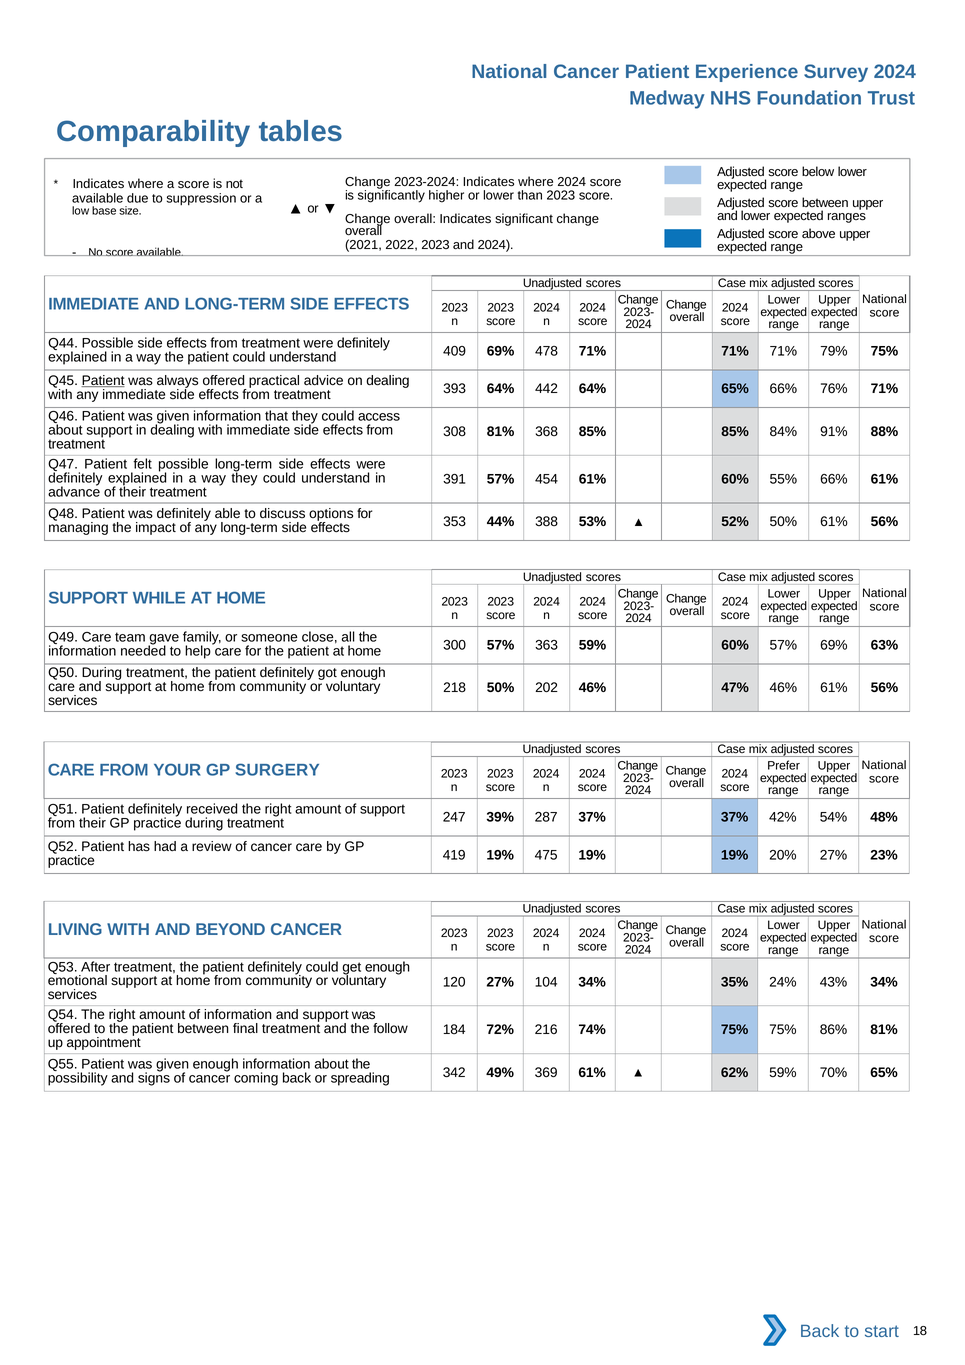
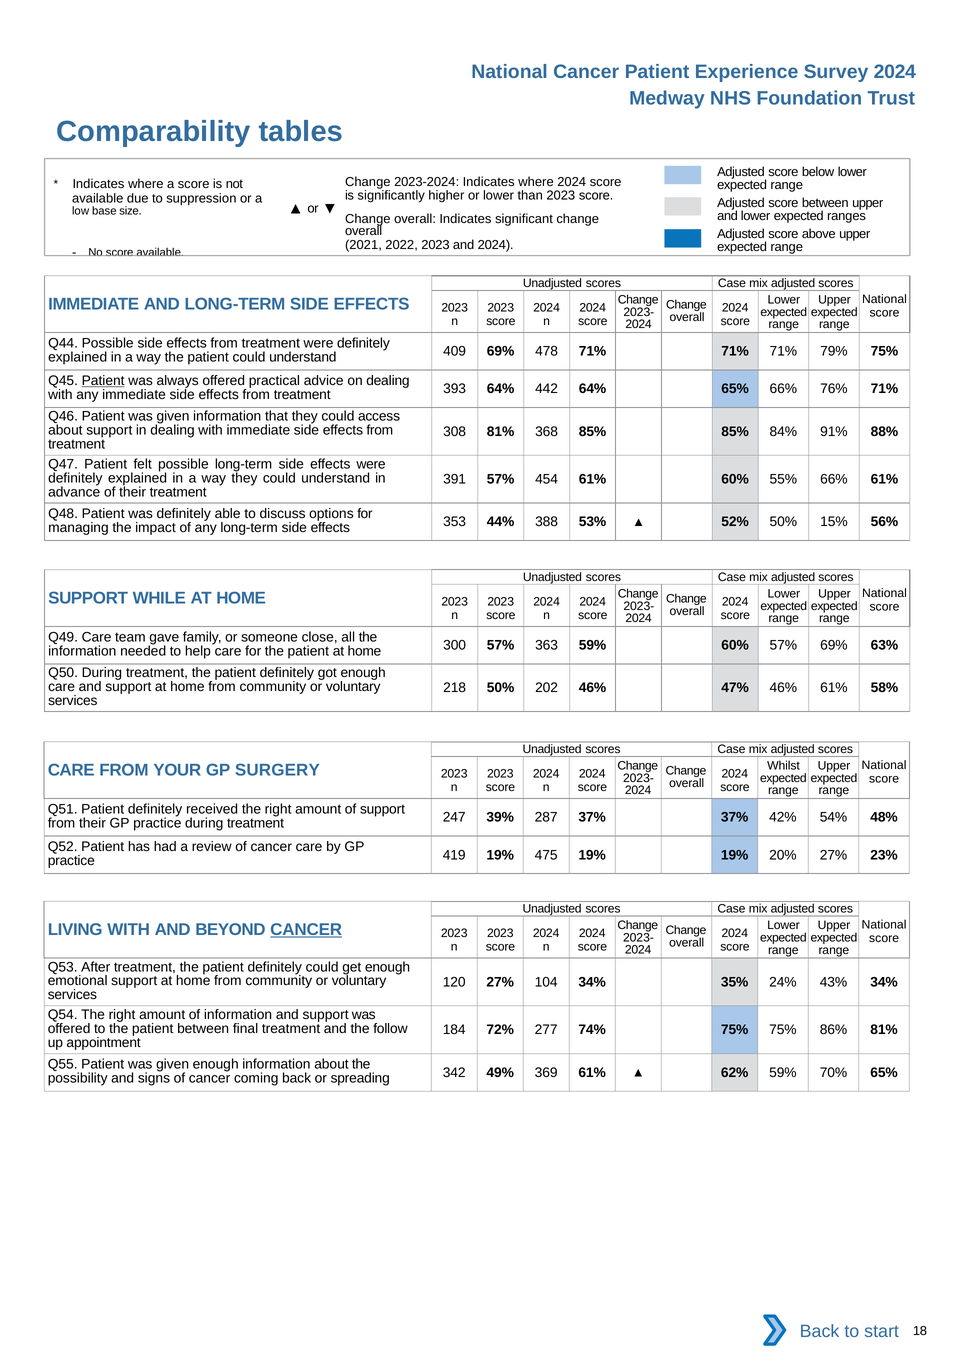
50% 61%: 61% -> 15% (834, 522)
46% 61% 56%: 56% -> 58% (884, 688)
Prefer: Prefer -> Whilst (783, 766)
CANCER underline: none -> present (306, 930)
216: 216 -> 277 (546, 1030)
